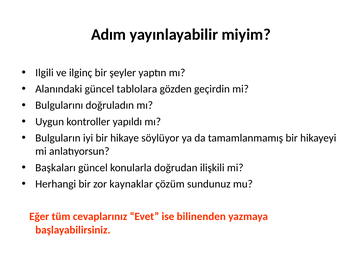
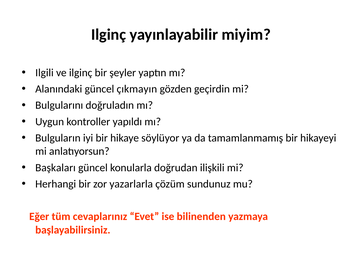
Adım: Adım -> Ilginç (109, 35)
tablolara: tablolara -> çıkmayın (137, 89)
kaynaklar: kaynaklar -> yazarlarla (131, 184)
